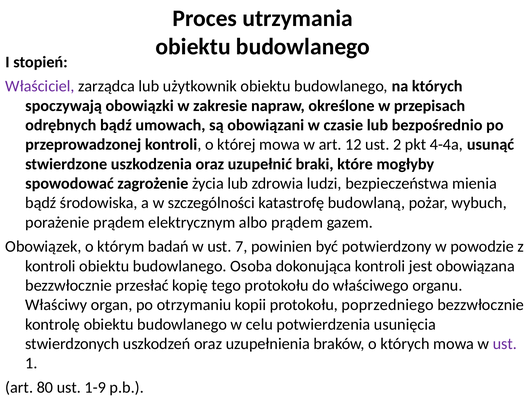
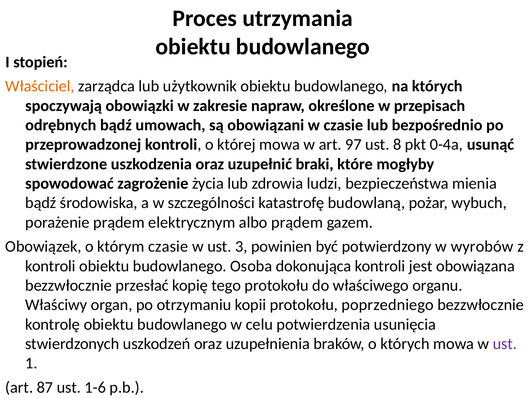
Właściciel colour: purple -> orange (40, 86)
12: 12 -> 97 (353, 145)
2: 2 -> 8 (397, 145)
4-4a: 4-4a -> 0-4a (446, 145)
którym badań: badań -> czasie (168, 247)
7: 7 -> 3 (241, 247)
powodzie: powodzie -> wyrobów (482, 247)
80: 80 -> 87 (45, 388)
1-9: 1-9 -> 1-6 (95, 388)
